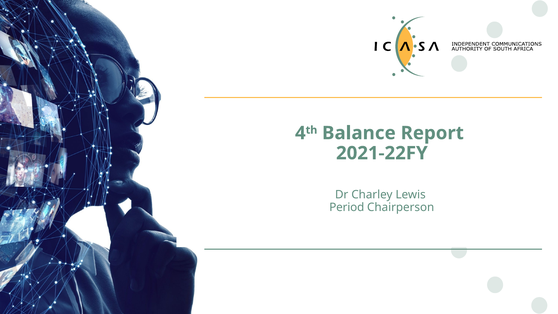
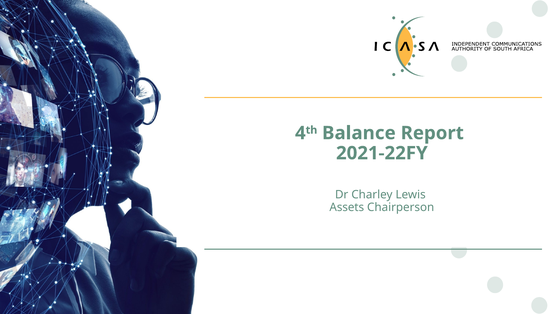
Period: Period -> Assets (347, 207)
